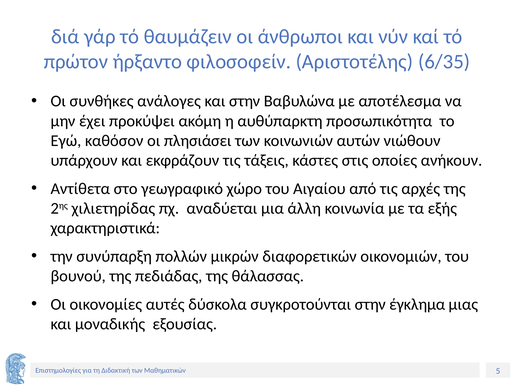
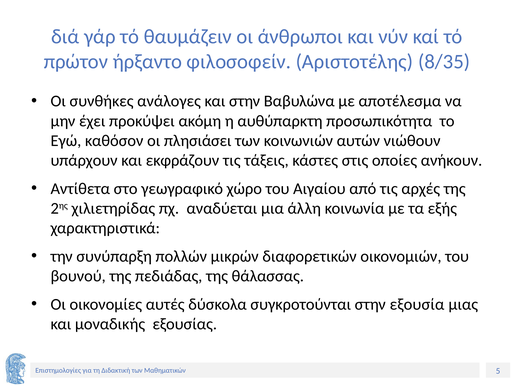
6/35: 6/35 -> 8/35 (444, 61)
έγκλημα: έγκλημα -> εξουσία (417, 304)
